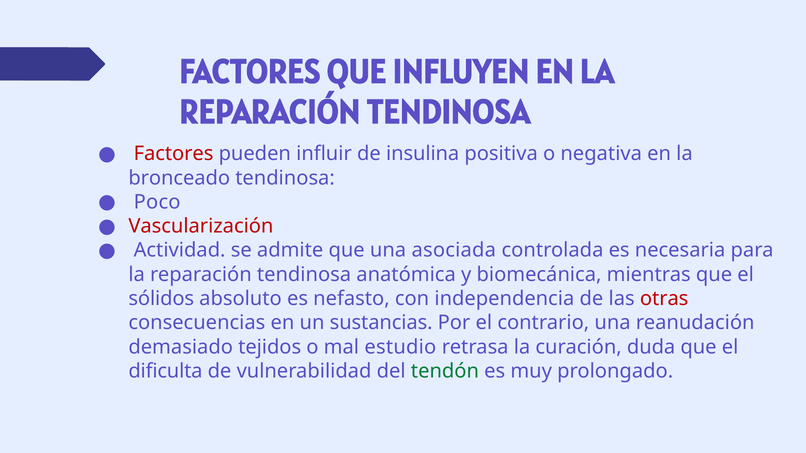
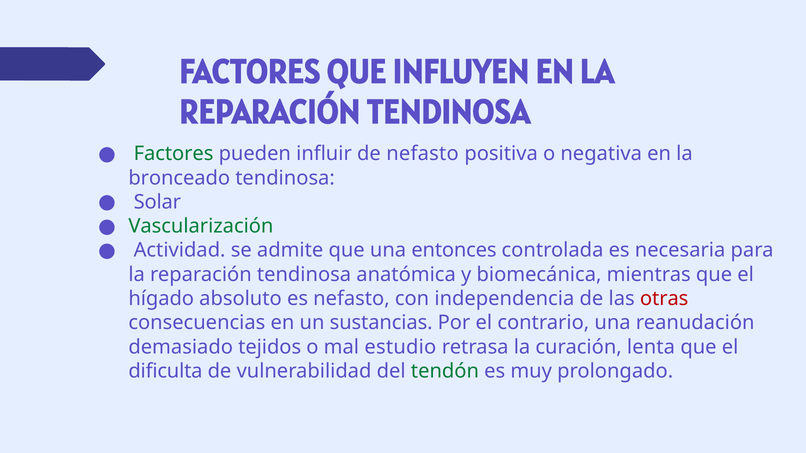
Factores colour: red -> green (174, 154)
de insulina: insulina -> nefasto (423, 154)
Poco: Poco -> Solar (157, 202)
Vascularización colour: red -> green (201, 226)
asociada: asociada -> entonces (454, 251)
sólidos: sólidos -> hígado (161, 299)
duda: duda -> lenta (651, 347)
